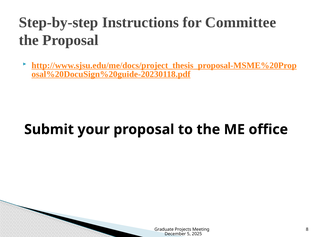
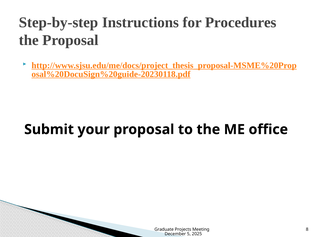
Committee: Committee -> Procedures (241, 22)
